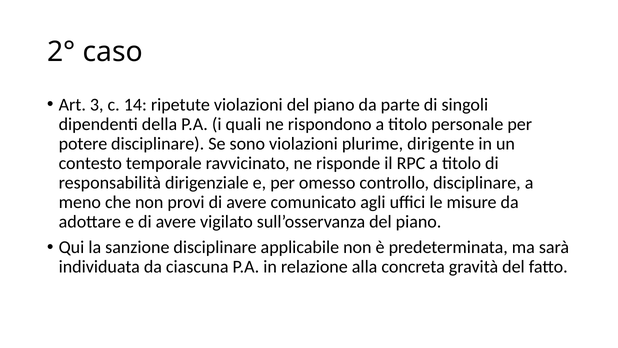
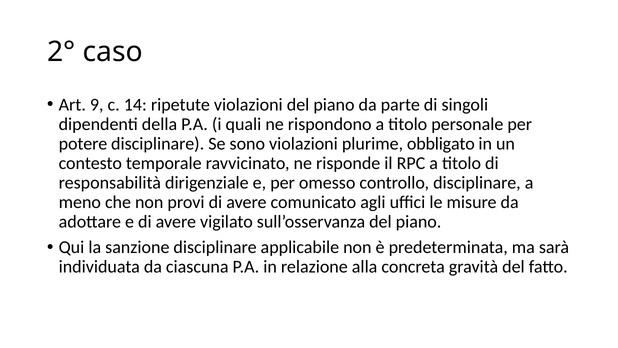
3: 3 -> 9 (97, 104)
dirigente: dirigente -> obbligato (441, 143)
